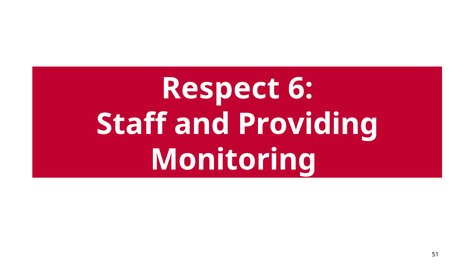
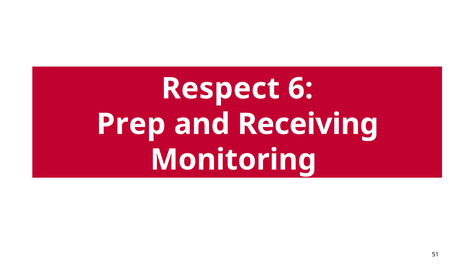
Staff: Staff -> Prep (131, 124)
Providing: Providing -> Receiving (308, 124)
